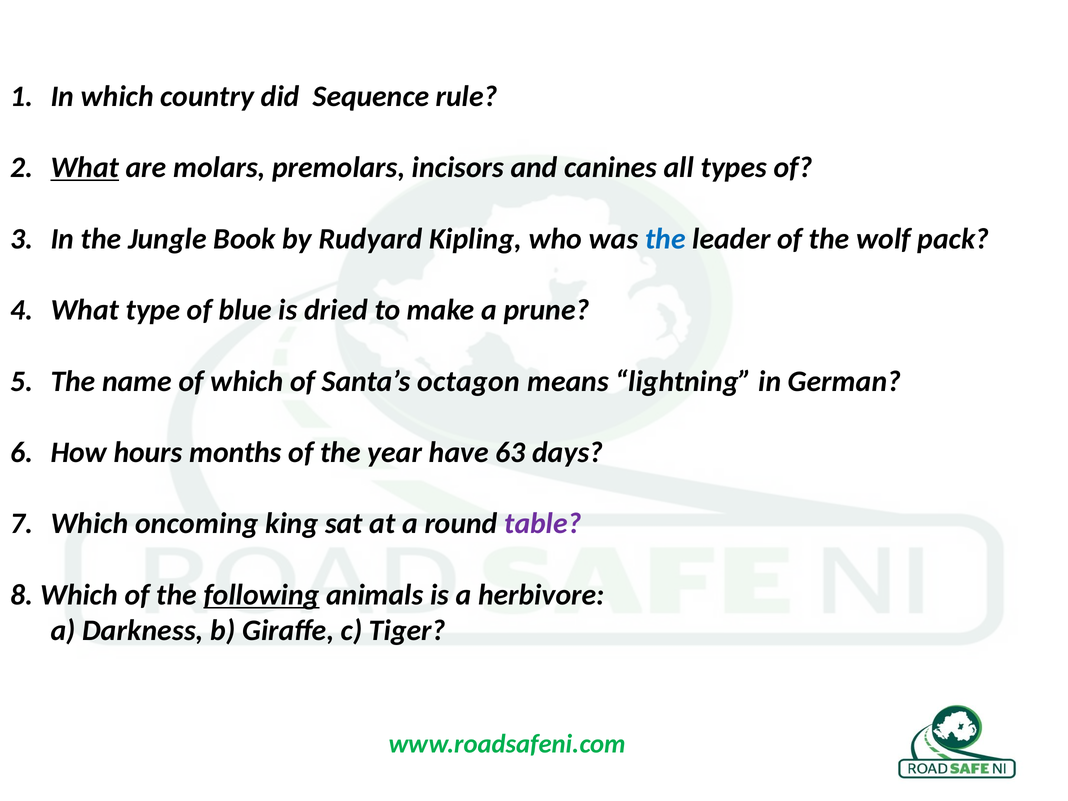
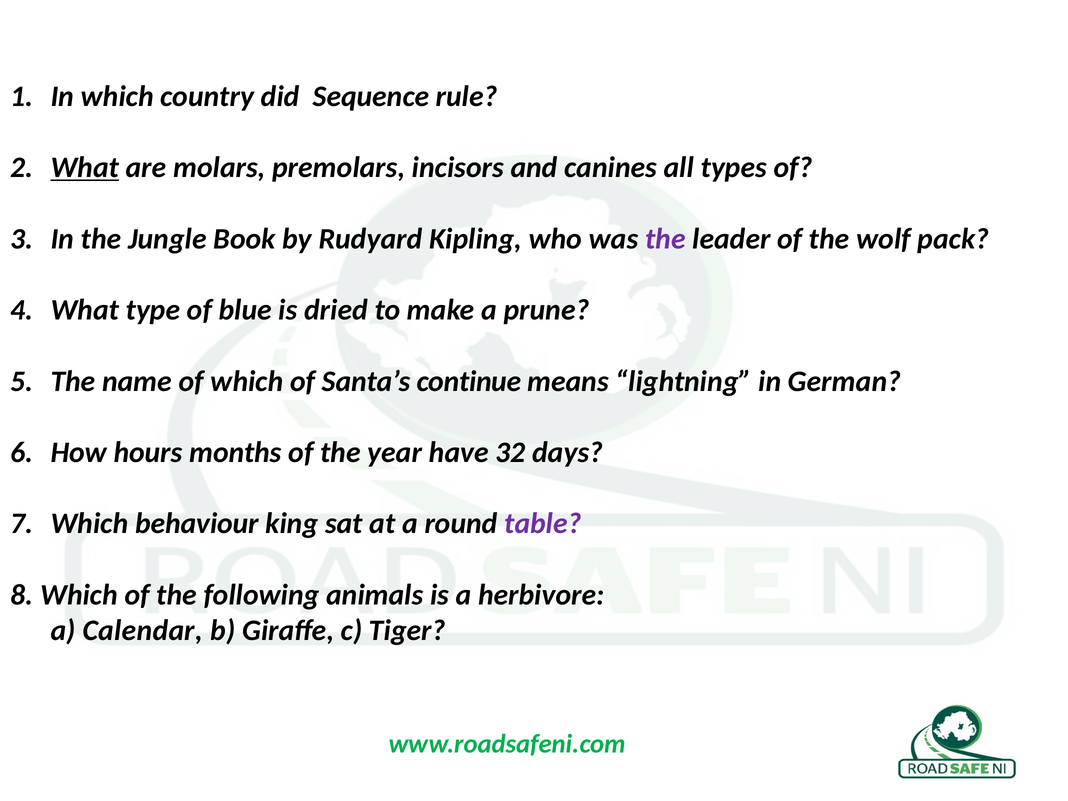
the colour: blue -> purple (665, 239)
octagon: octagon -> continue (469, 381)
63: 63 -> 32 (510, 452)
oncoming: oncoming -> behaviour (197, 524)
following underline: present -> none (262, 595)
Darkness: Darkness -> Calendar (143, 631)
